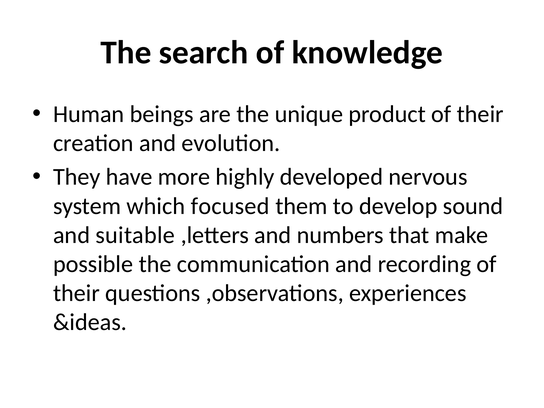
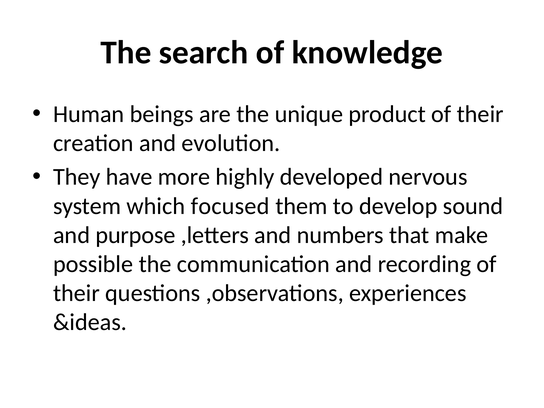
suitable: suitable -> purpose (135, 235)
